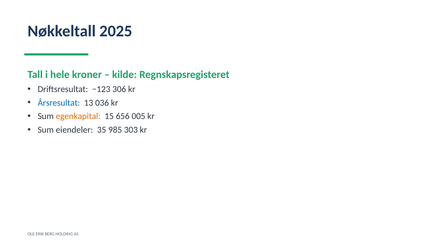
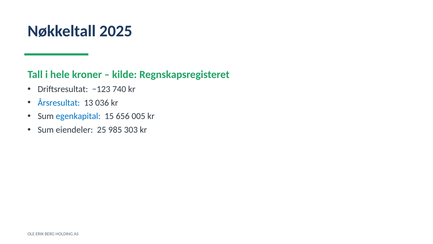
306: 306 -> 740 (119, 89)
egenkapital colour: orange -> blue (78, 116)
35: 35 -> 25 (102, 130)
